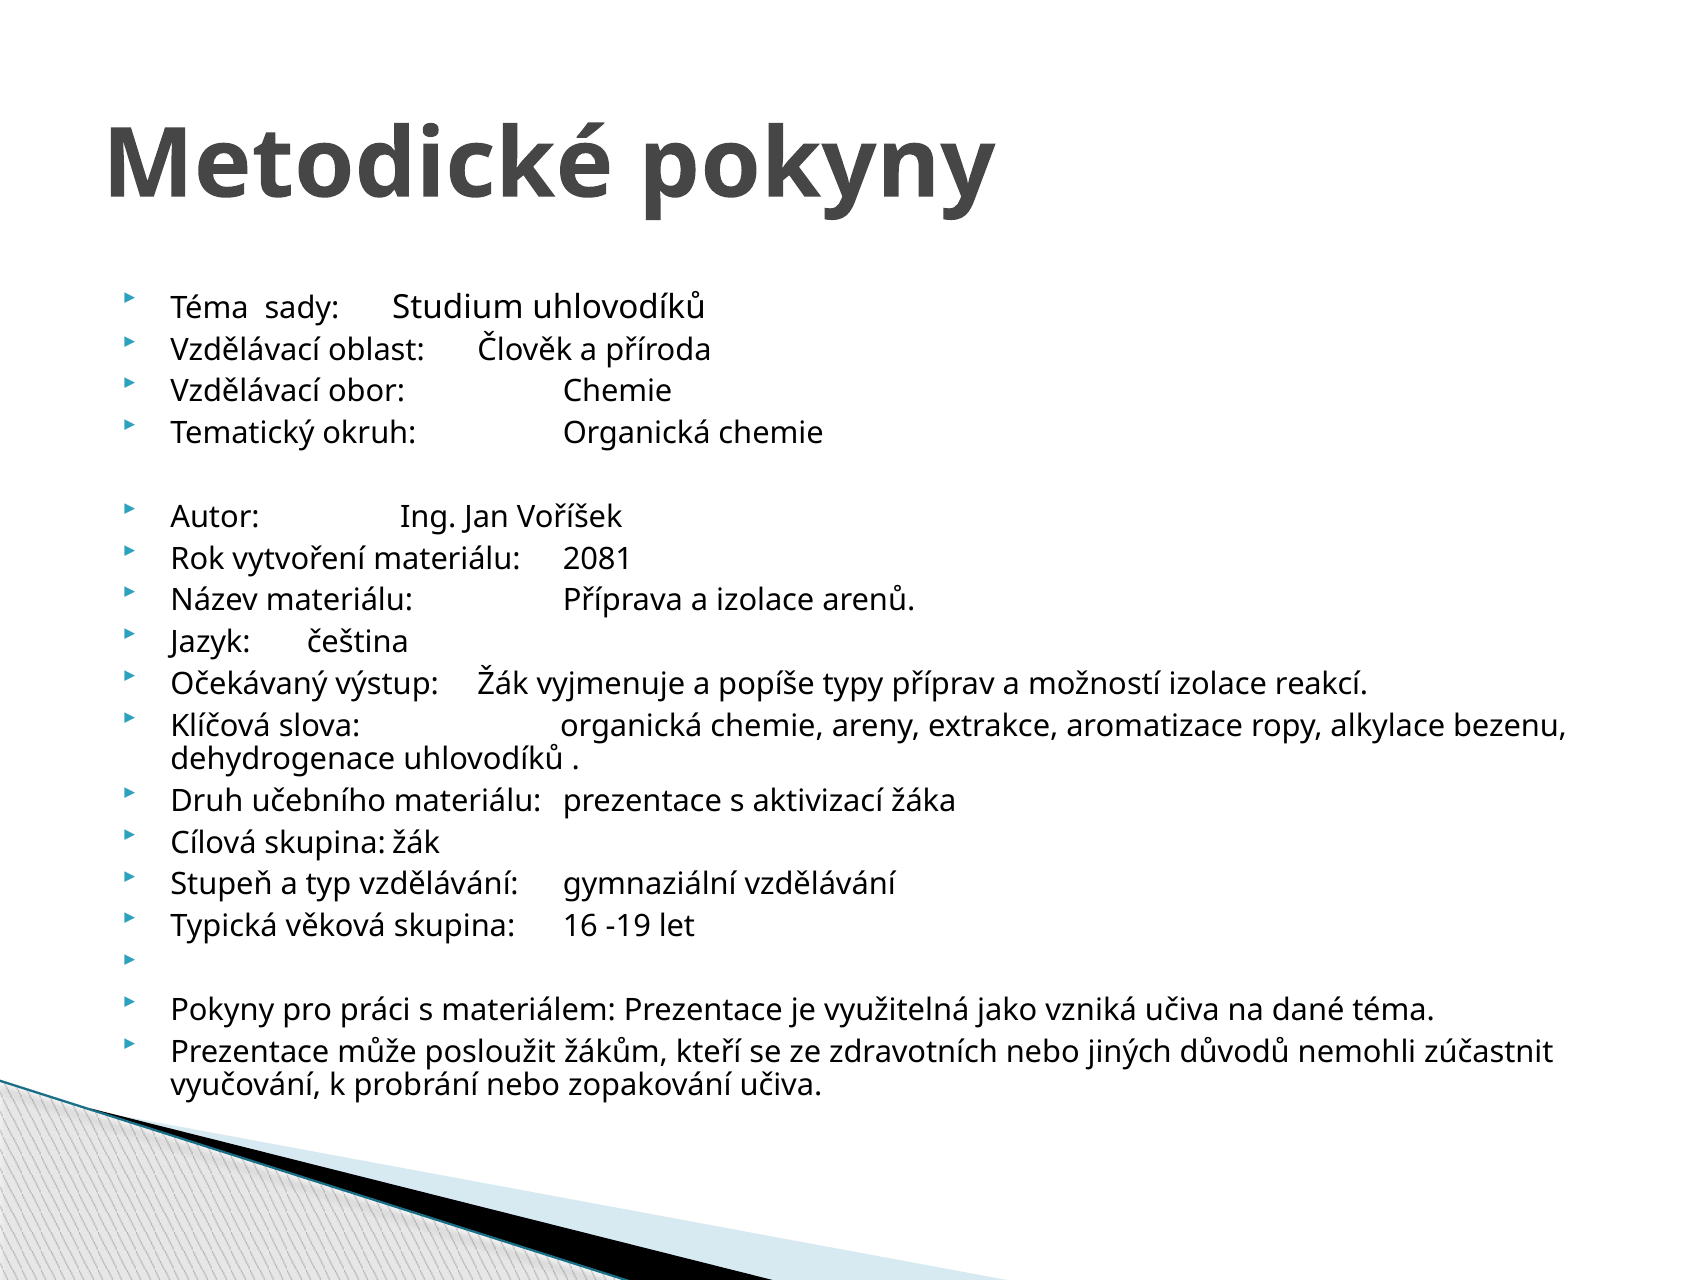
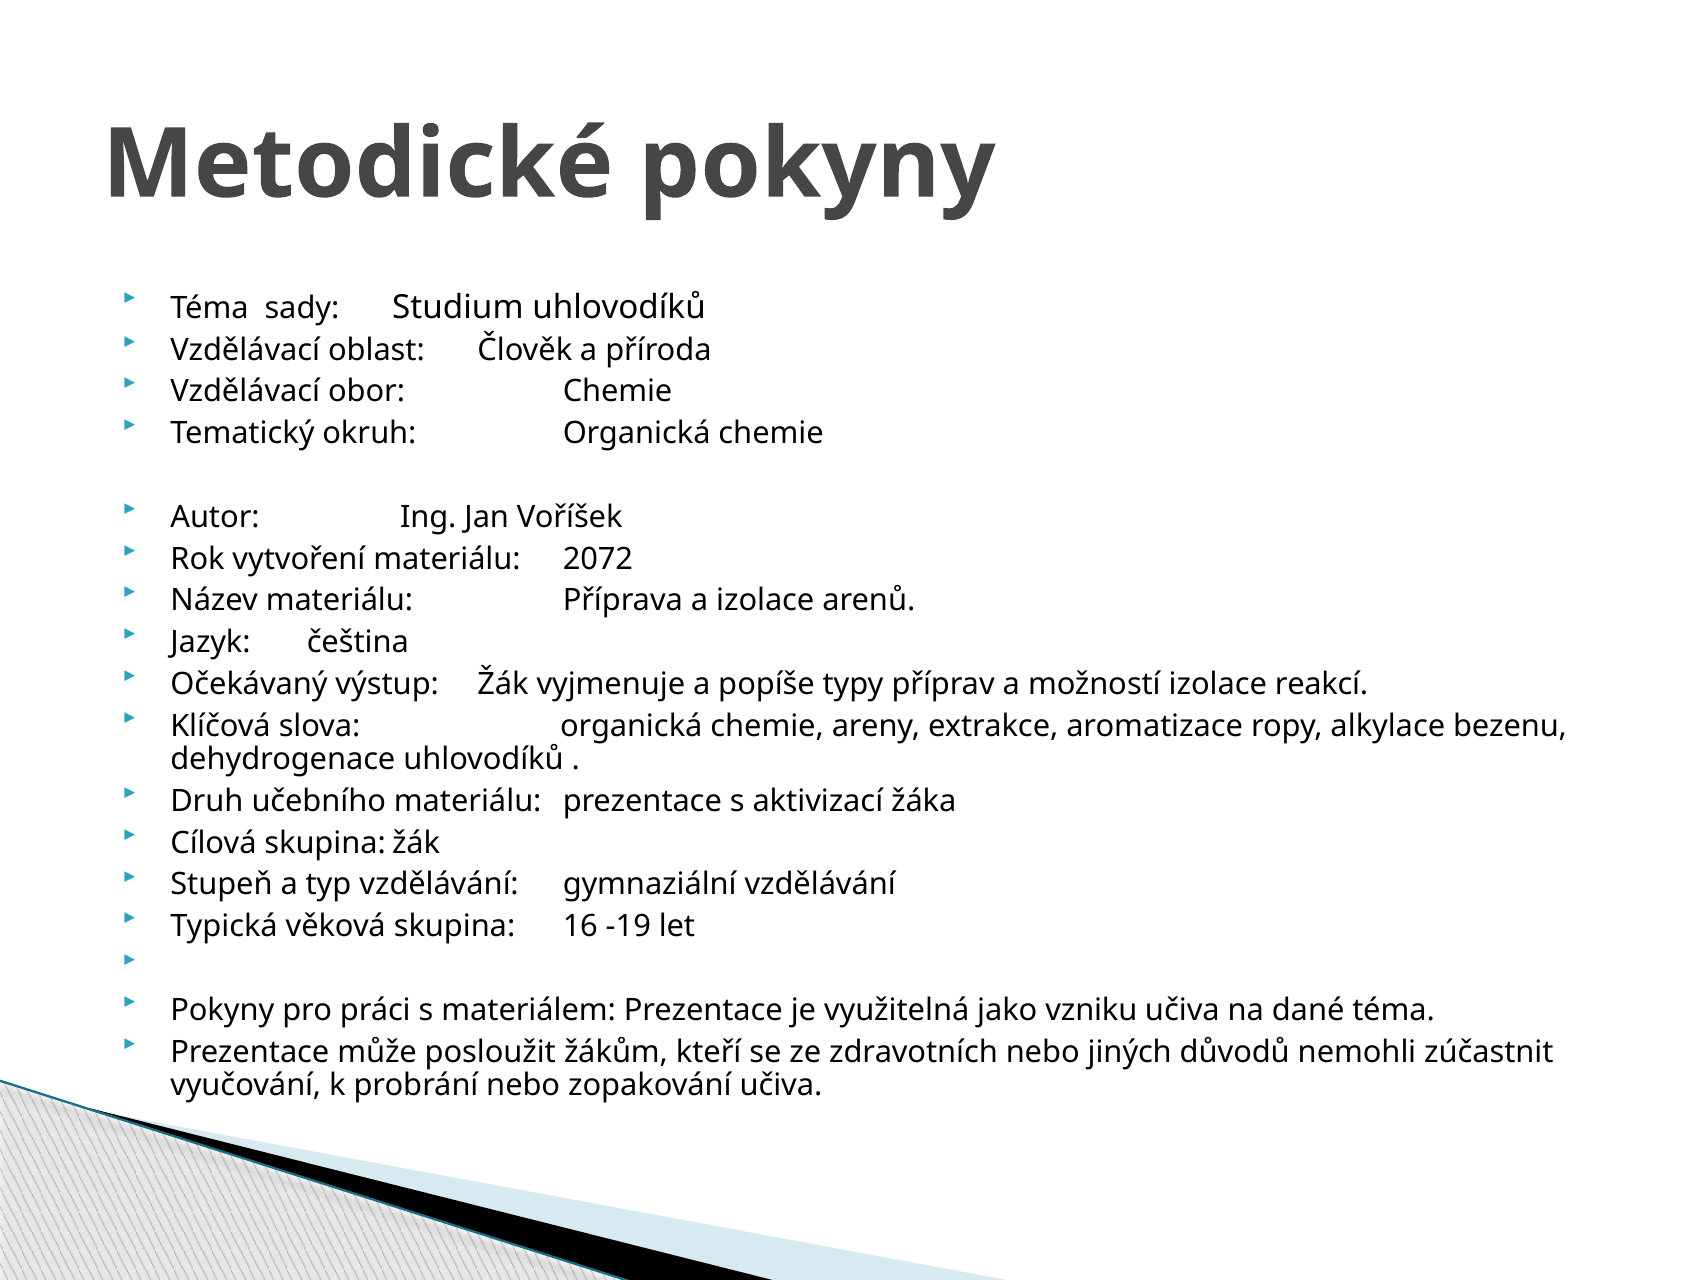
2081: 2081 -> 2072 (598, 559)
vzniká: vzniká -> vzniku (1091, 1010)
